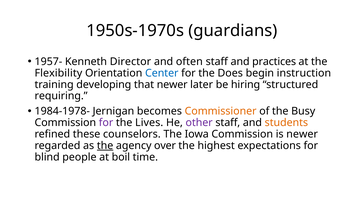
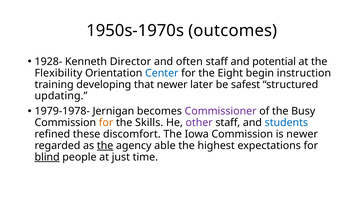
guardians: guardians -> outcomes (233, 31)
1957-: 1957- -> 1928- (48, 62)
practices: practices -> potential (274, 62)
Does: Does -> Eight (230, 73)
hiring: hiring -> safest (246, 84)
requiring: requiring -> updating (61, 96)
1984-1978-: 1984-1978- -> 1979-1978- (62, 111)
Commissioner colour: orange -> purple (221, 111)
for colour: purple -> orange (106, 123)
Lives: Lives -> Skills (149, 123)
students colour: orange -> blue (286, 123)
counselors: counselors -> discomfort (132, 134)
over: over -> able (165, 145)
blind underline: none -> present (47, 157)
boil: boil -> just (121, 157)
